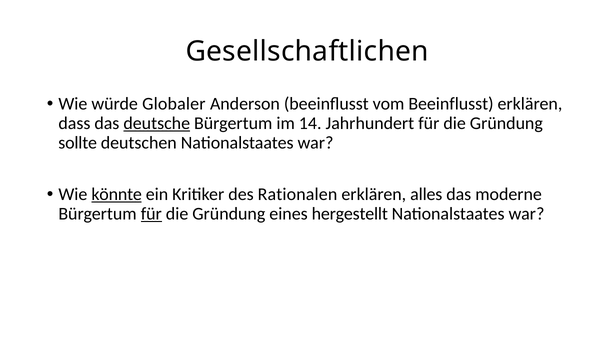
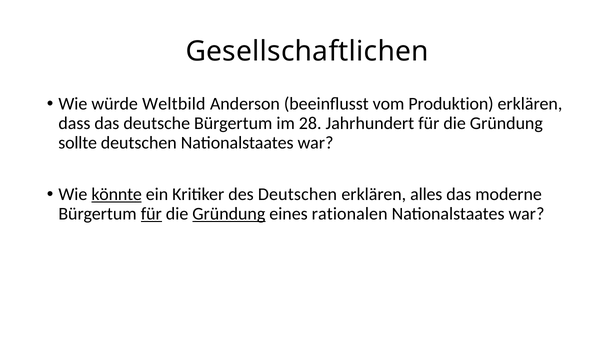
Globaler: Globaler -> Weltbild (174, 104)
vom Beeinflusst: Beeinflusst -> Produktion (451, 104)
deutsche underline: present -> none (157, 123)
14: 14 -> 28 (310, 123)
des Rationalen: Rationalen -> Deutschen (297, 194)
Gründung underline: none -> present (229, 214)
hergestellt: hergestellt -> rationalen (350, 214)
